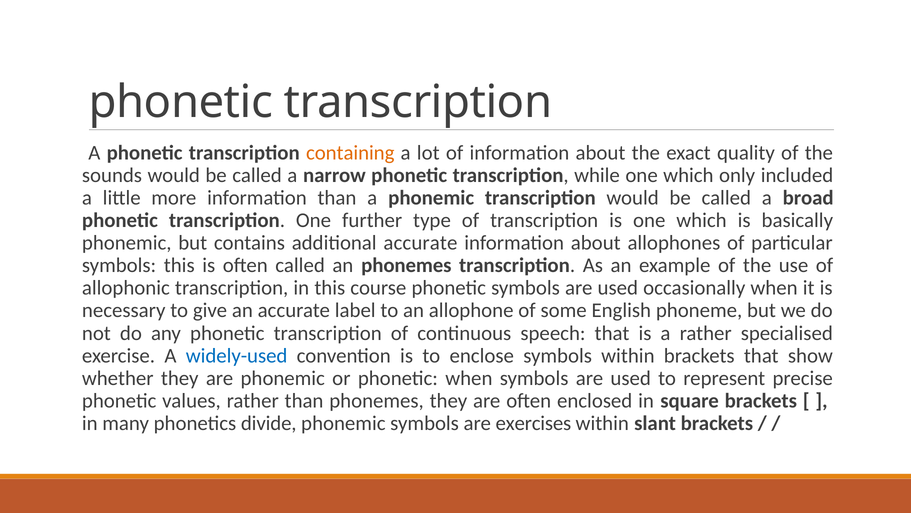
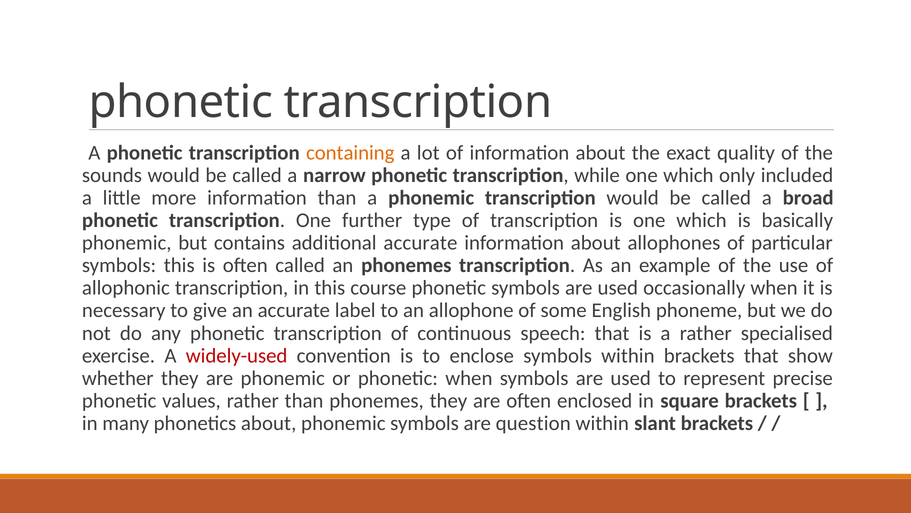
widely-used colour: blue -> red (237, 355)
phonetics divide: divide -> about (269, 423)
exercises: exercises -> question (533, 423)
